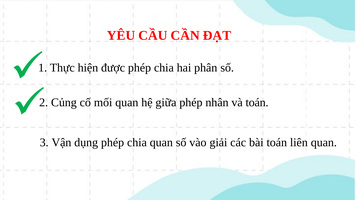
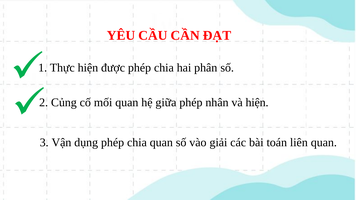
và toán: toán -> hiện (257, 103)
